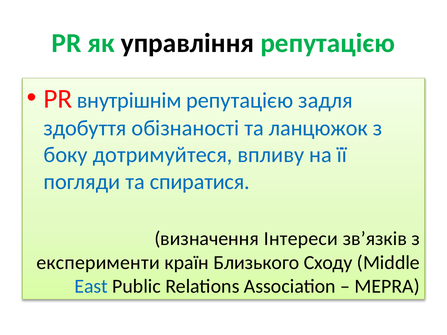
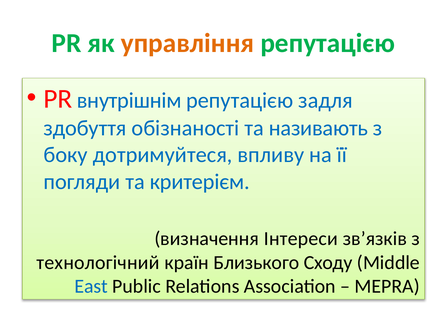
управління colour: black -> orange (188, 43)
ланцюжок: ланцюжок -> називають (318, 128)
спиратися: спиратися -> критерієм (200, 182)
експерименти: експерименти -> технологічний (98, 263)
